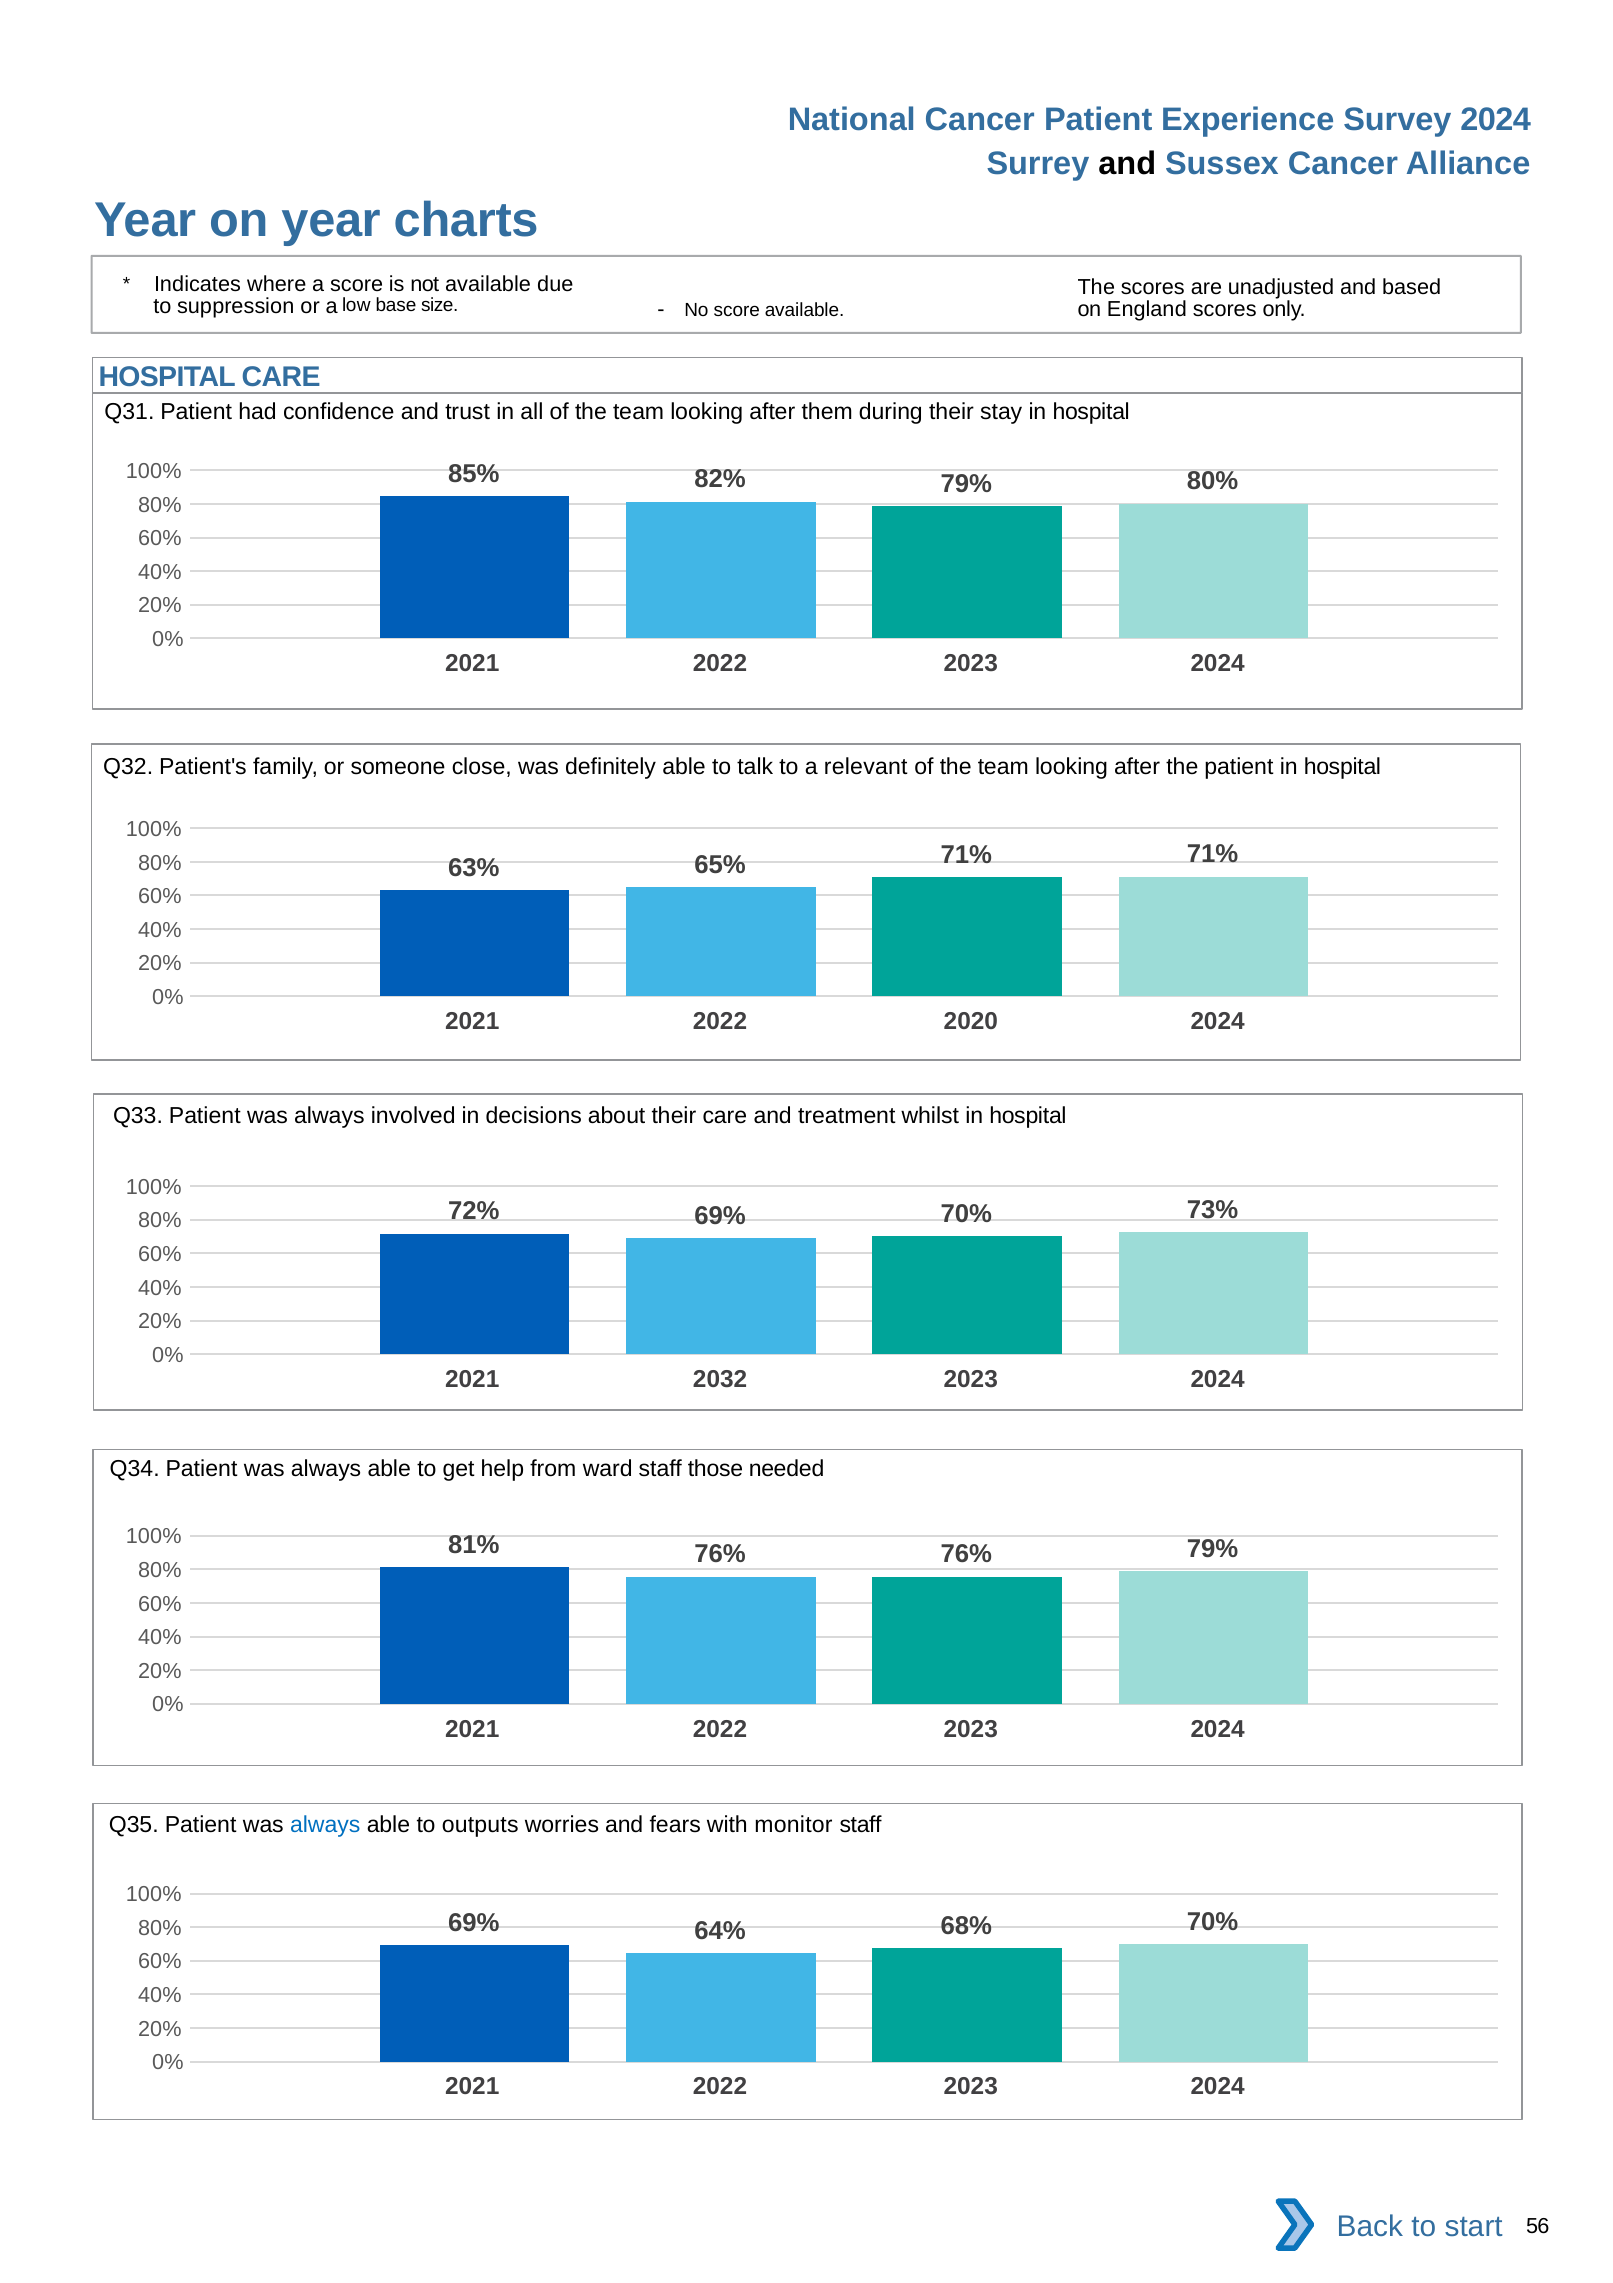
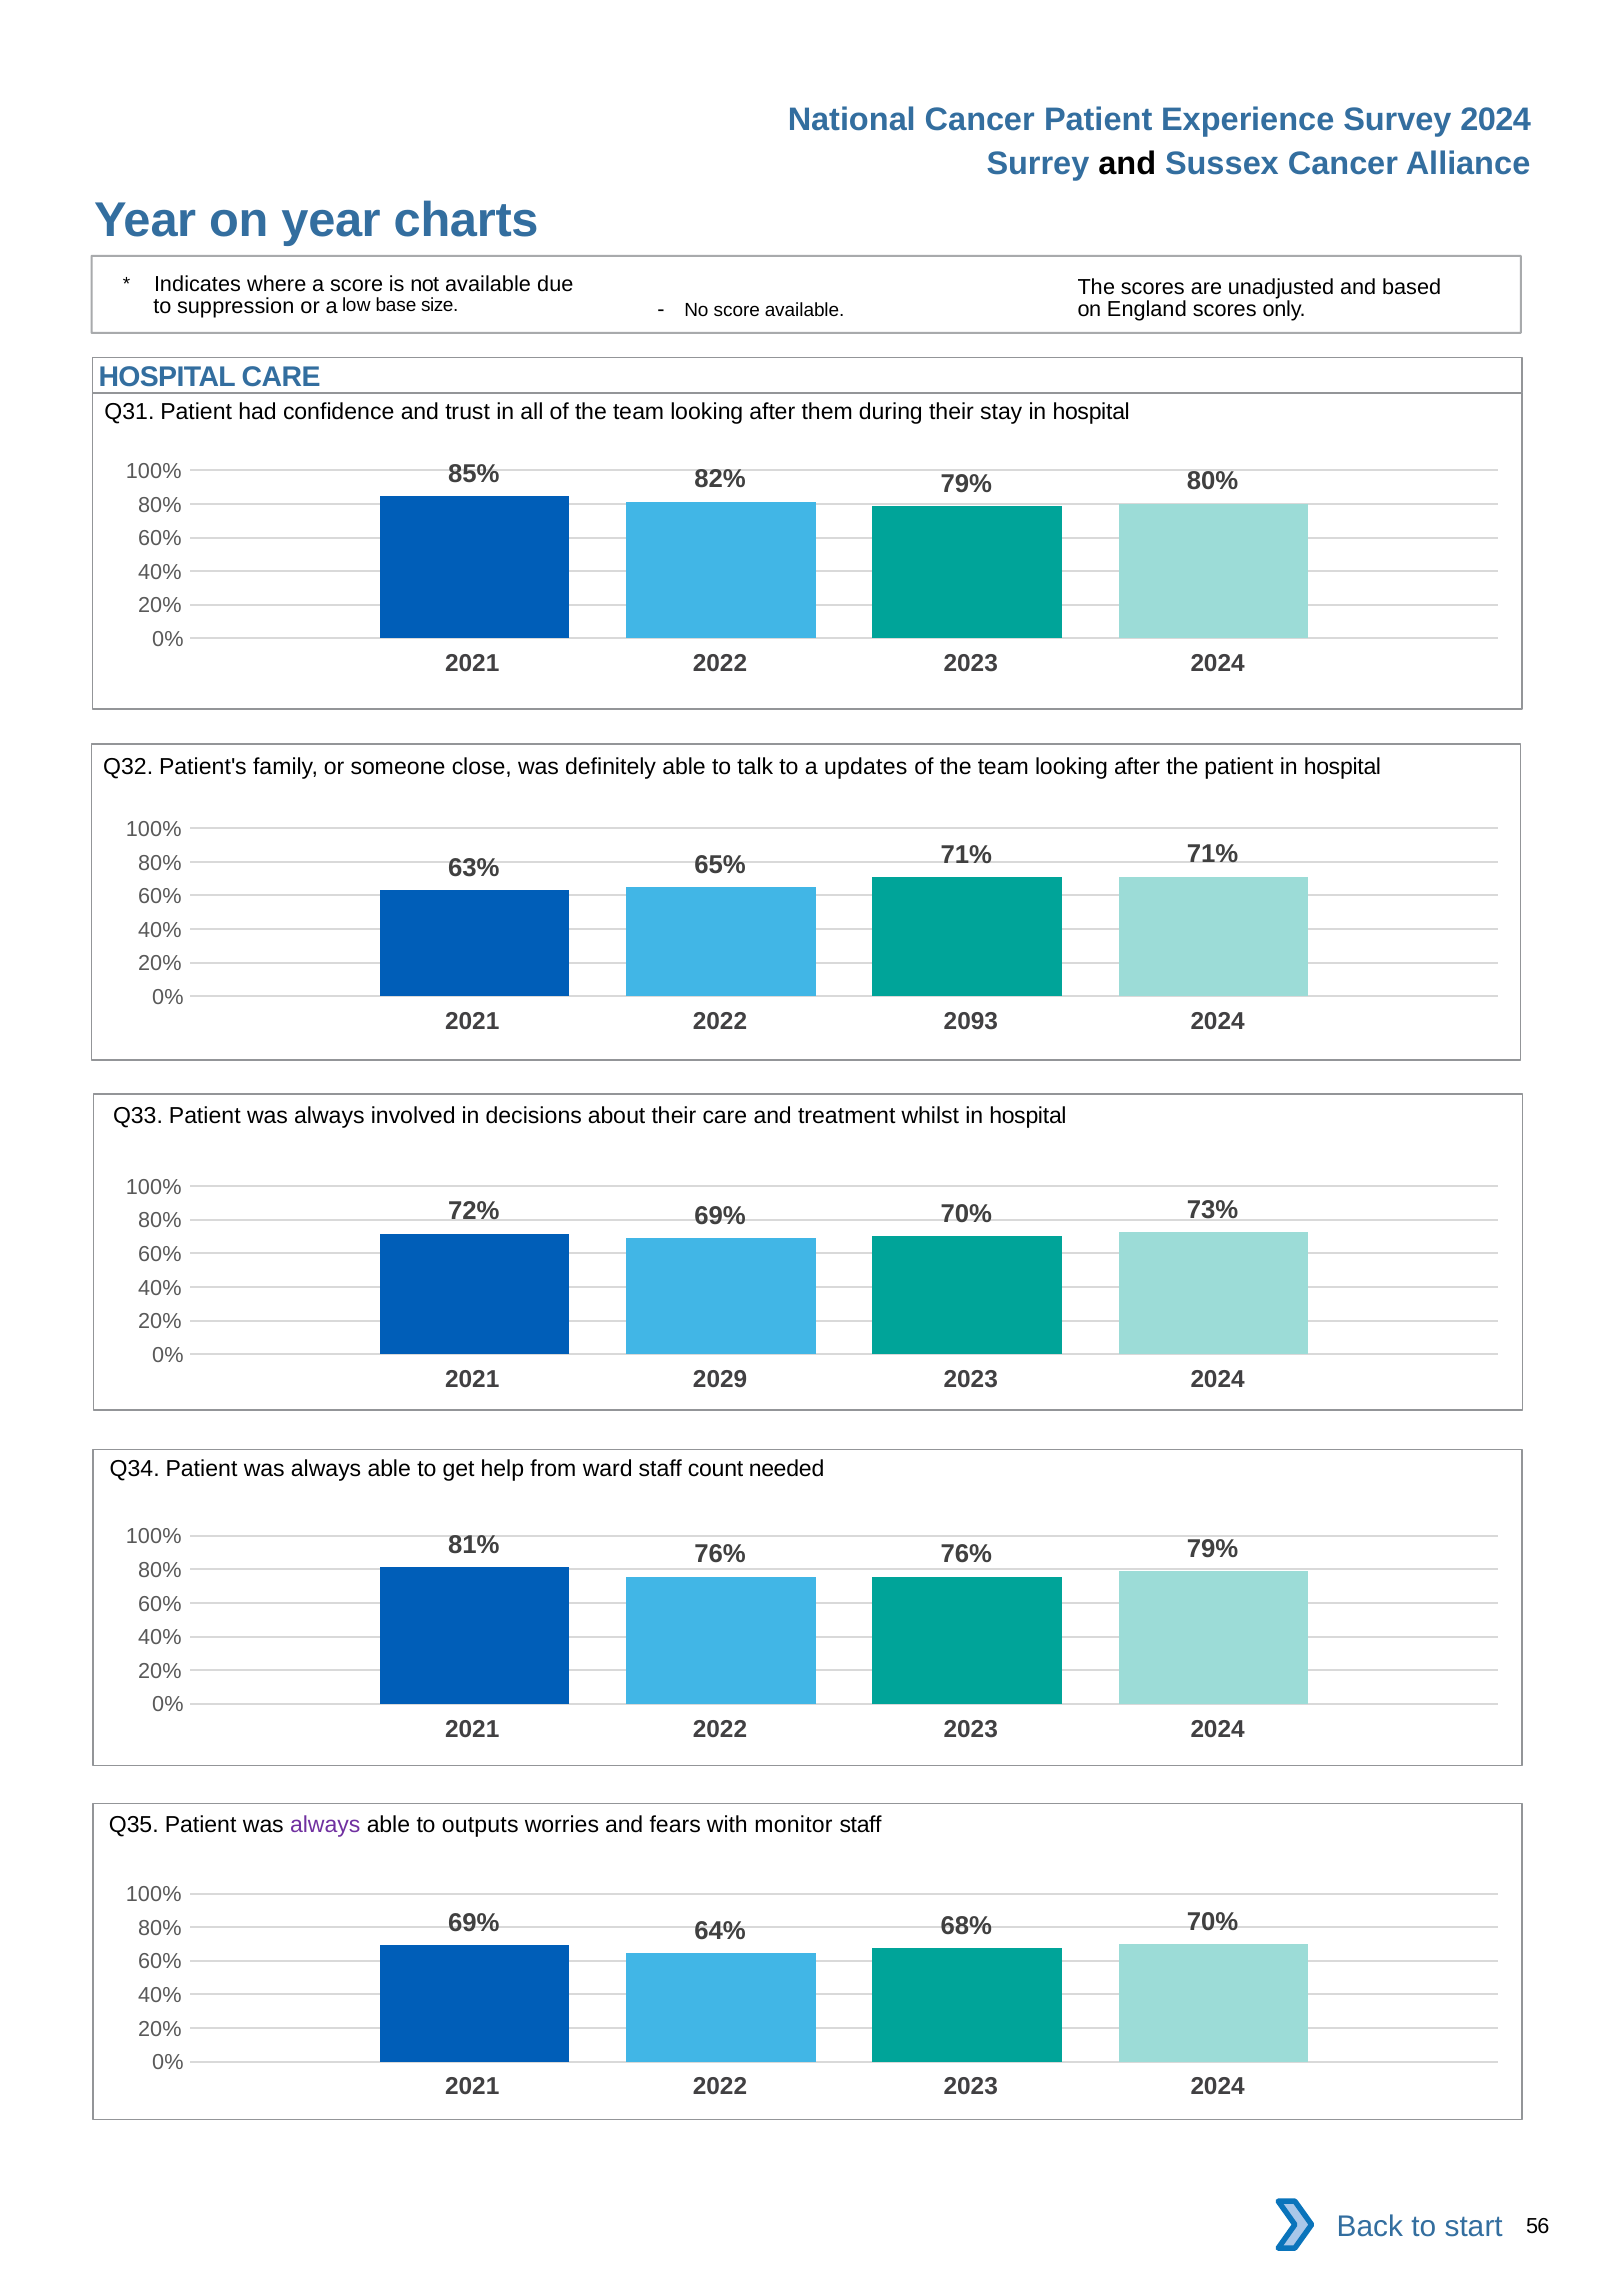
relevant: relevant -> updates (866, 767)
2020: 2020 -> 2093 (971, 1021)
2032: 2032 -> 2029 (720, 1379)
those: those -> count (716, 1469)
always colour: blue -> purple (325, 1824)
